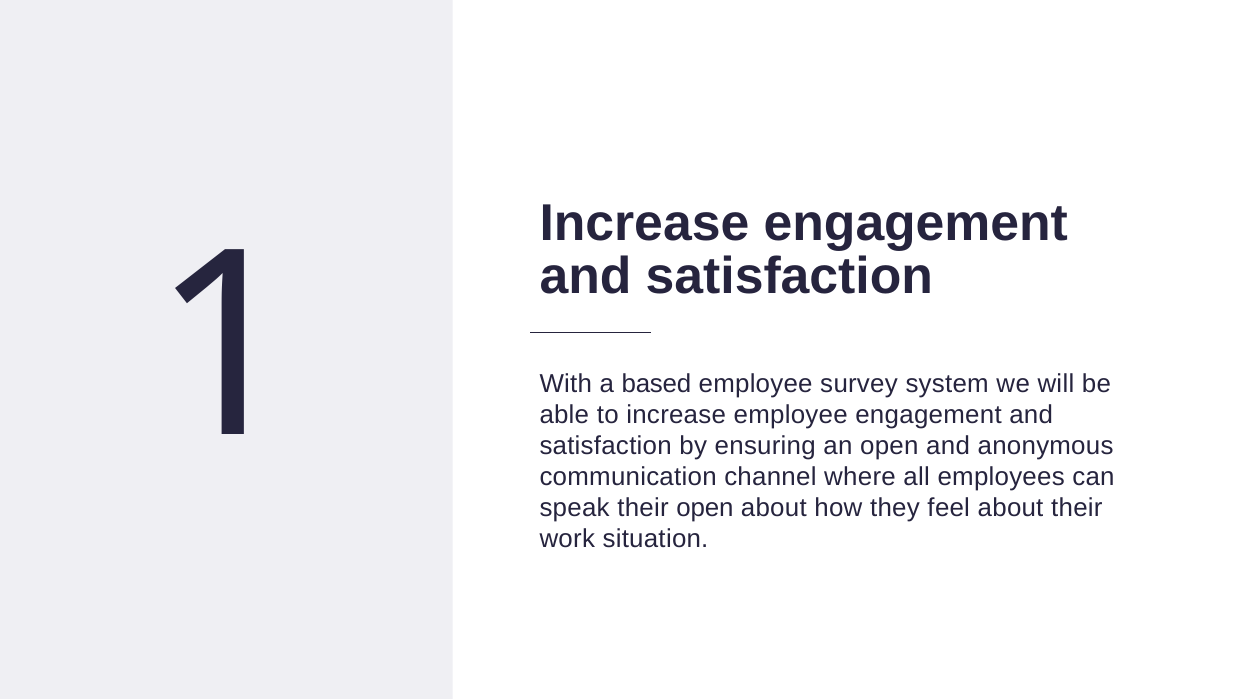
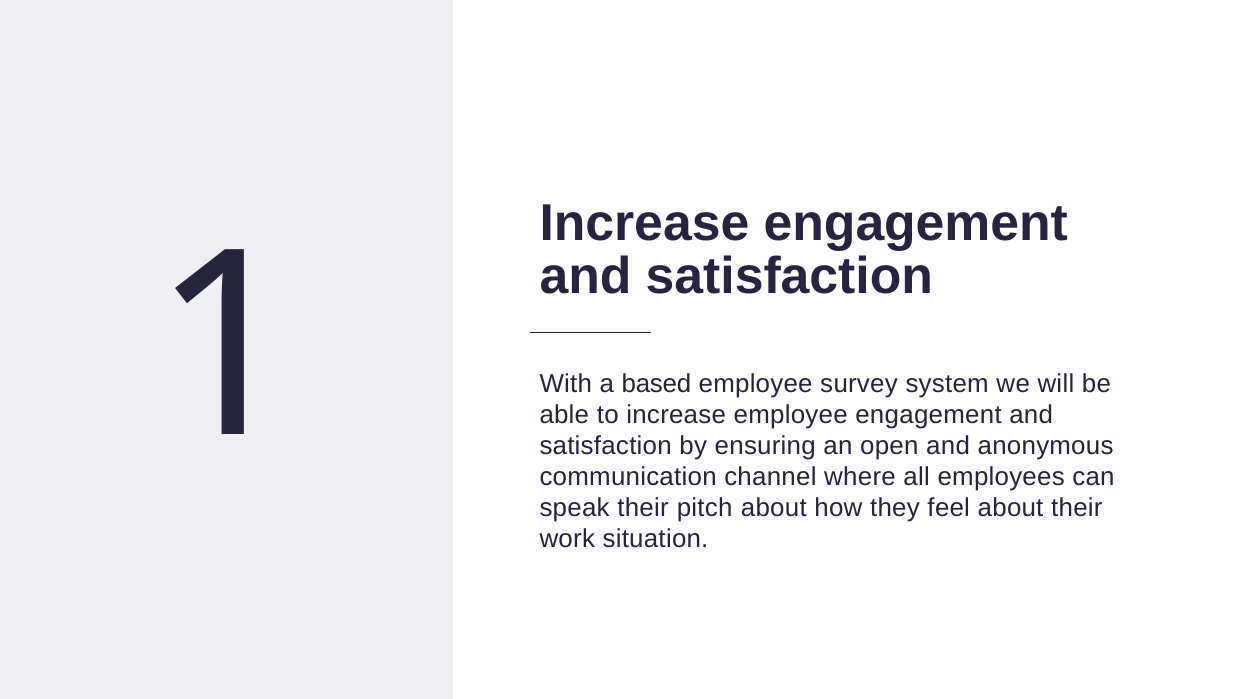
their open: open -> pitch (705, 508)
